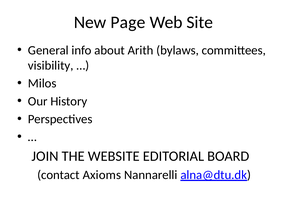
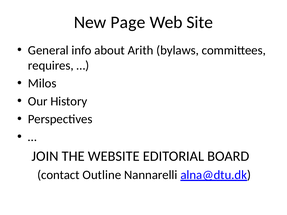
visibility: visibility -> requires (51, 66)
Axioms: Axioms -> Outline (102, 175)
